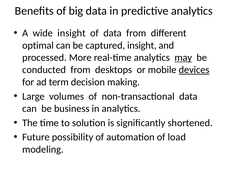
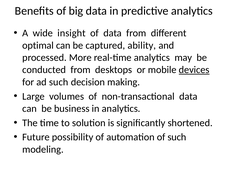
captured insight: insight -> ability (142, 45)
may underline: present -> none (183, 57)
ad term: term -> such (59, 82)
of load: load -> such (177, 137)
